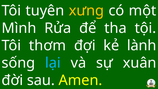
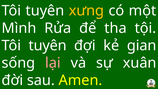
thơm: thơm -> tuyên (48, 45)
lành: lành -> gian (142, 45)
lại colour: light blue -> pink (53, 63)
